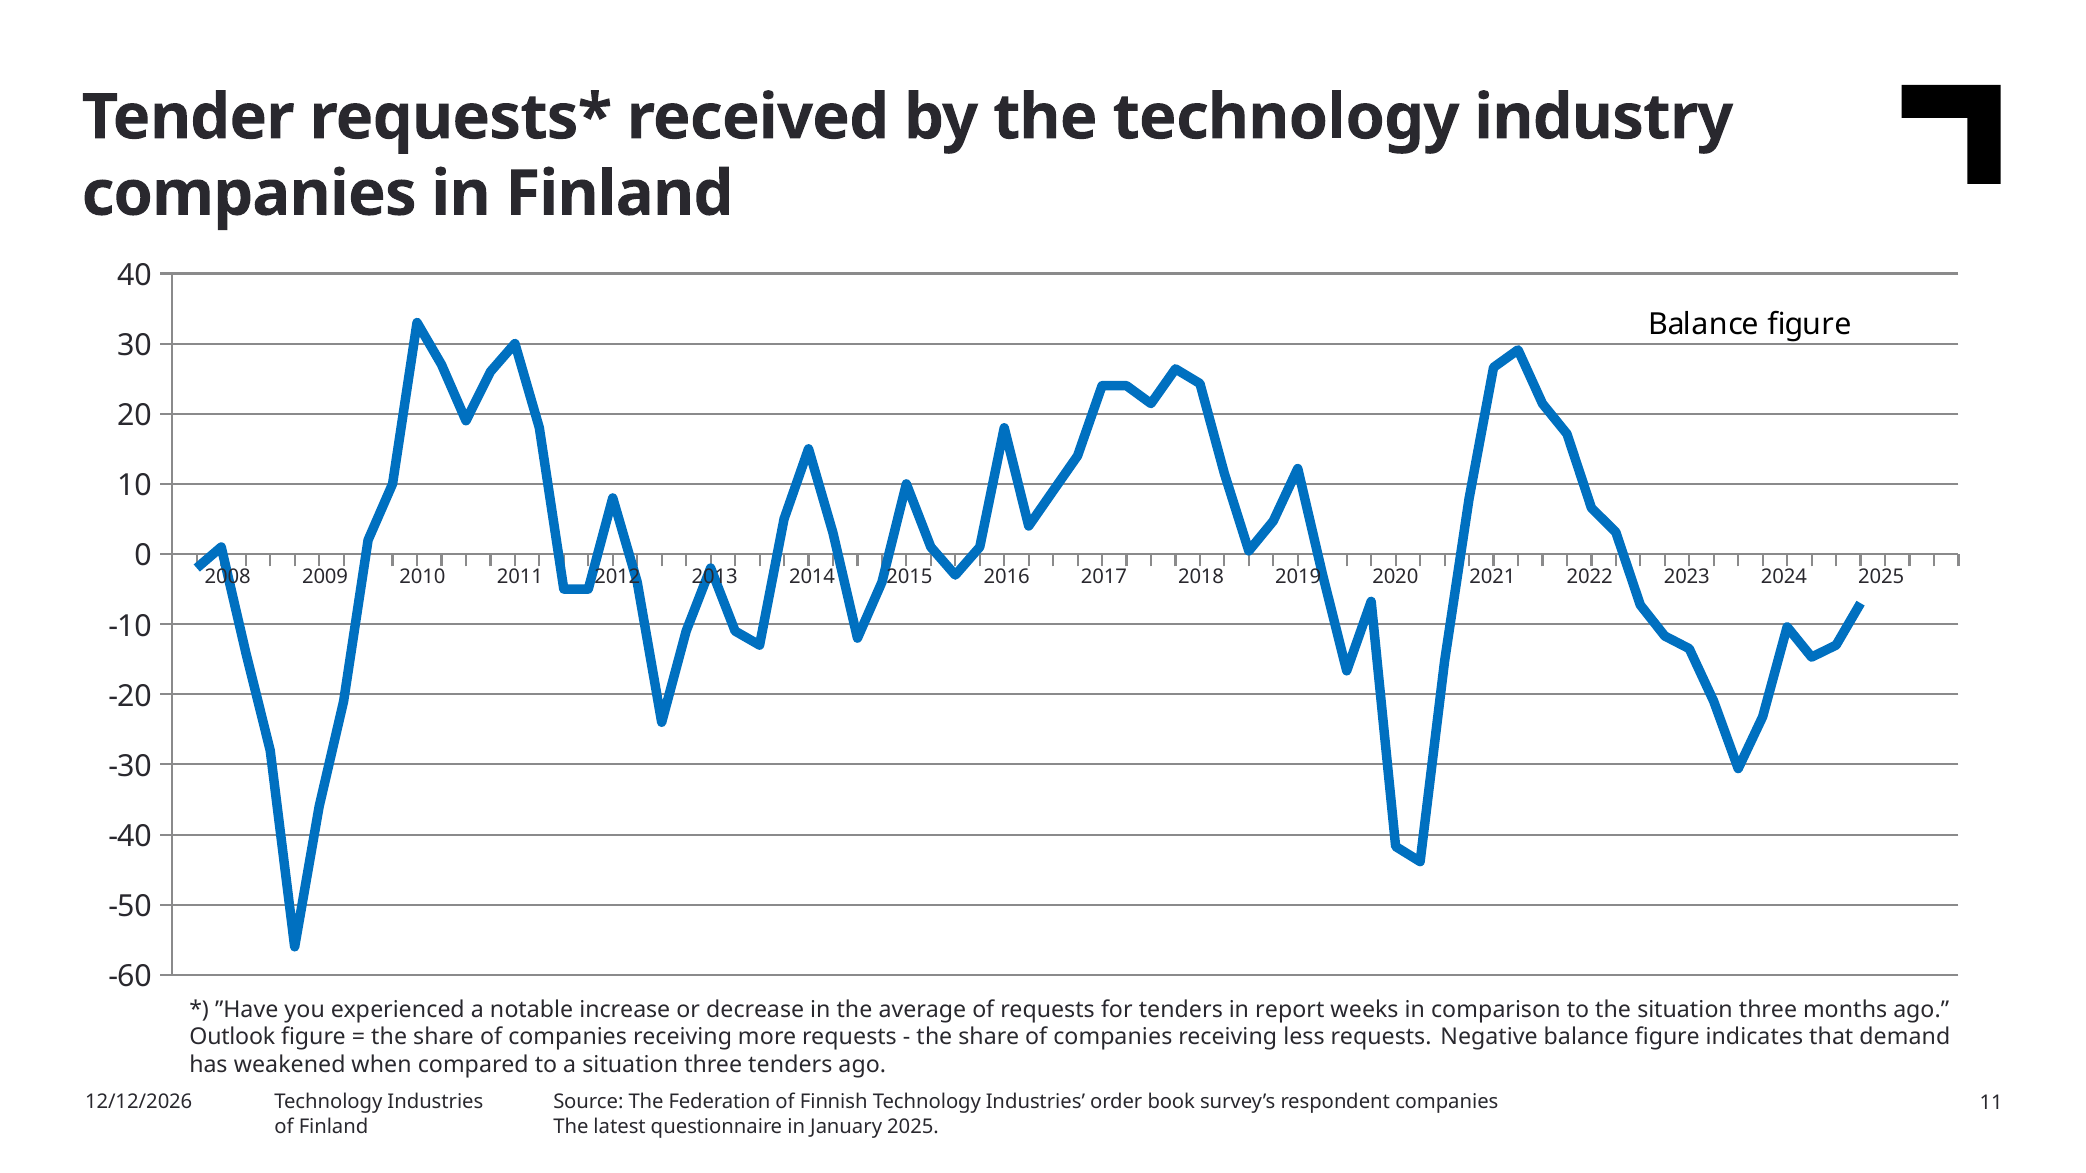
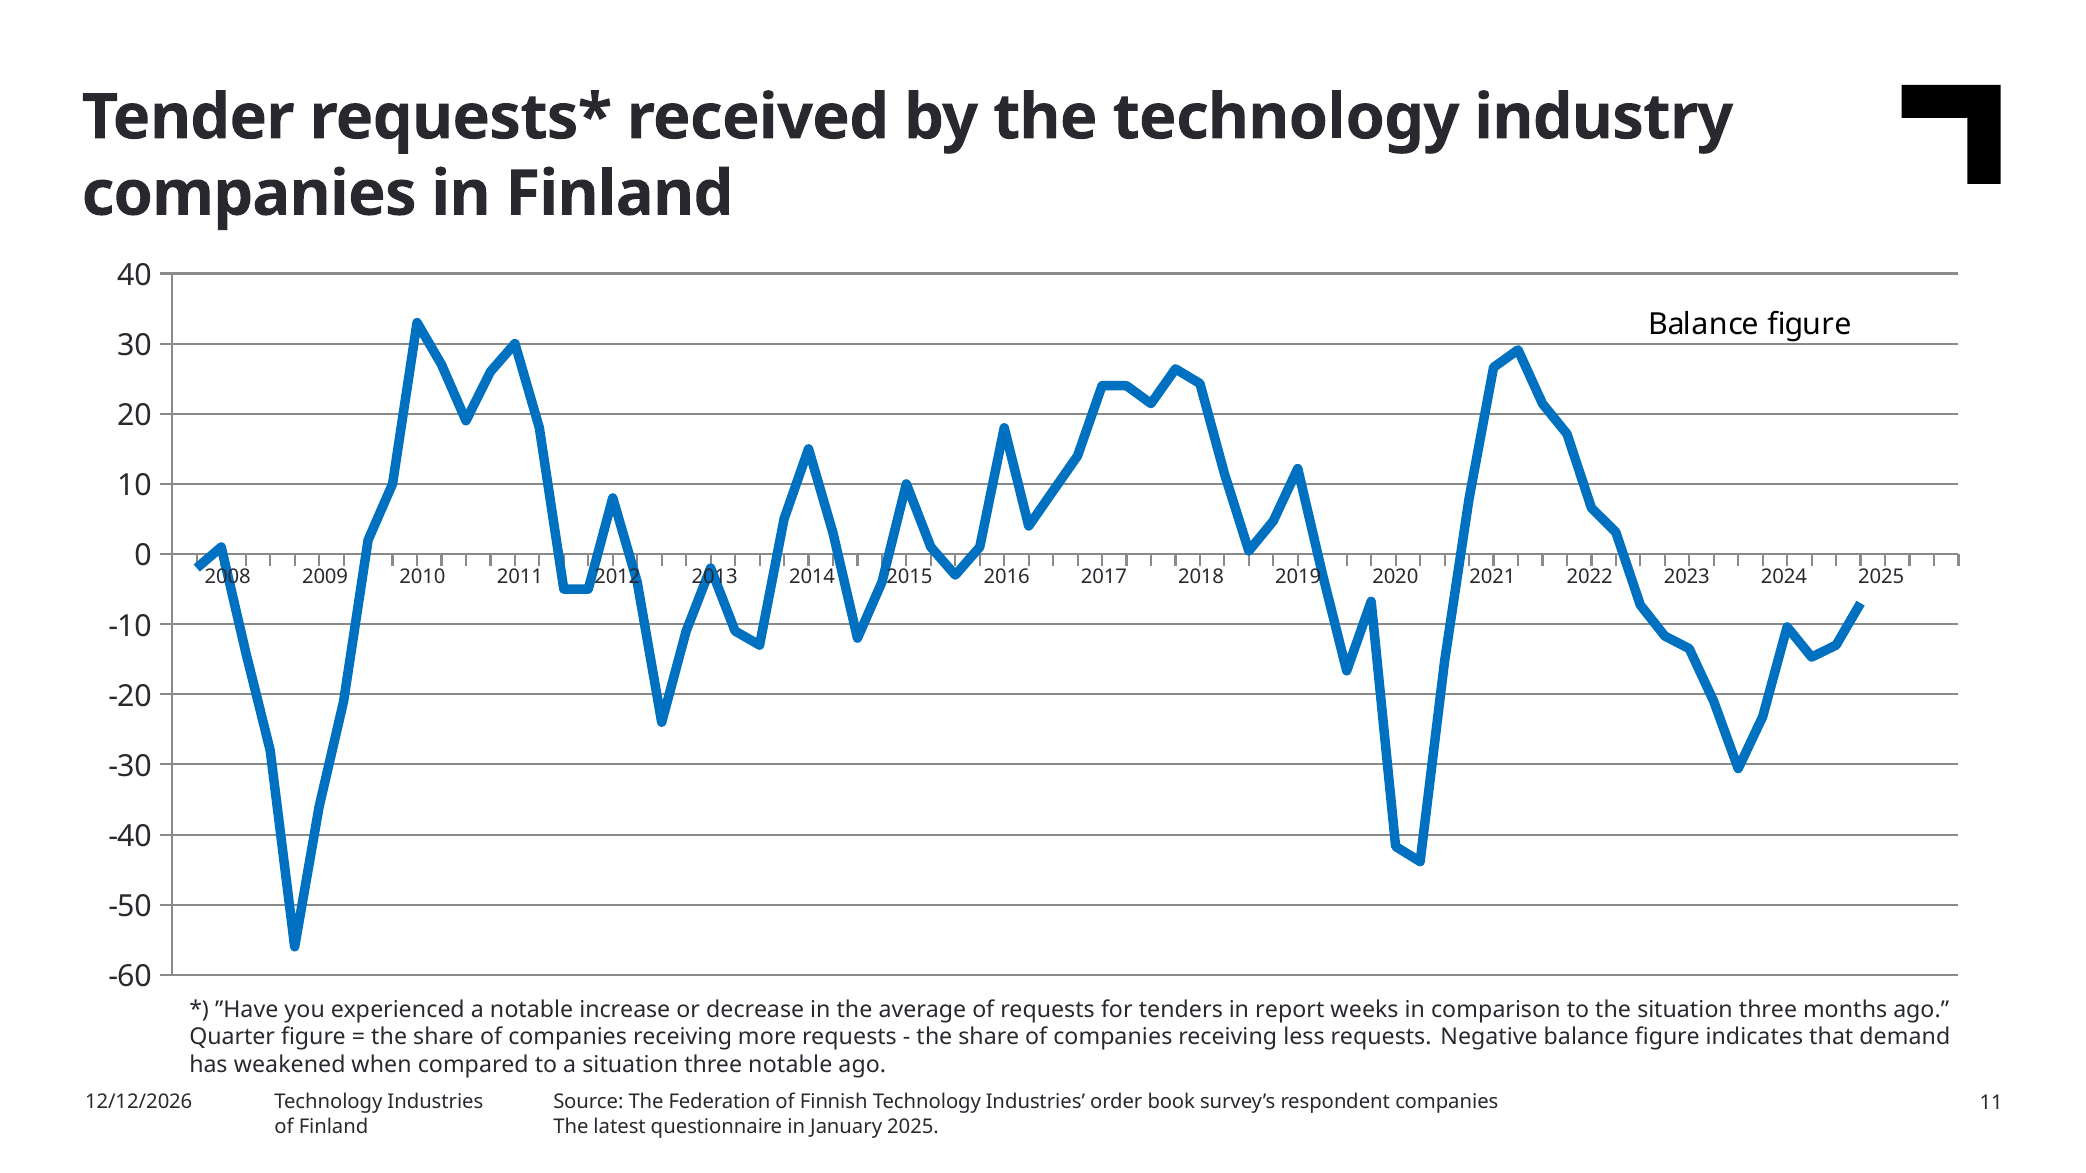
Outlook: Outlook -> Quarter (232, 1038)
three tenders: tenders -> notable (790, 1065)
